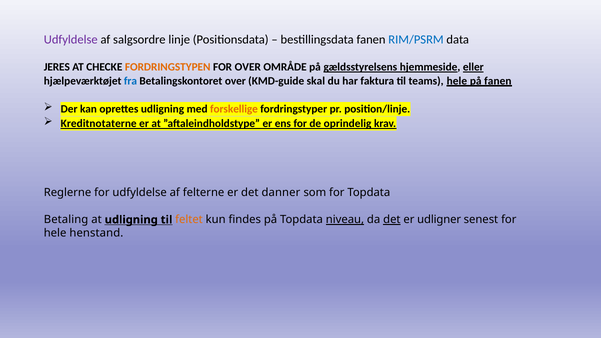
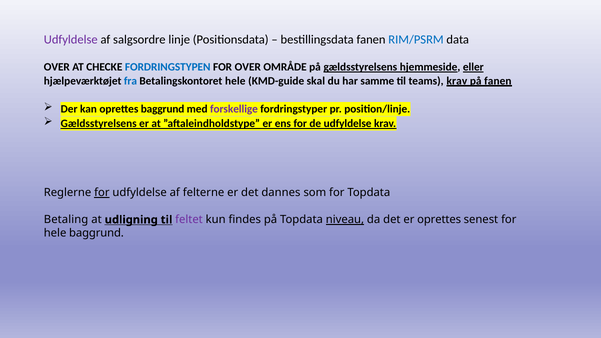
JERES: JERES -> OVER (57, 67)
FORDRINGSTYPEN colour: orange -> blue (168, 67)
Betalingskontoret over: over -> hele (235, 81)
faktura: faktura -> samme (377, 81)
teams hele: hele -> krav (457, 81)
oprettes udligning: udligning -> baggrund (163, 109)
forskellige colour: orange -> purple (234, 109)
Kreditnotaterne: Kreditnotaterne -> Gældsstyrelsens (99, 124)
de oprindelig: oprindelig -> udfyldelse (348, 124)
for underline: none -> present (102, 193)
danner: danner -> dannes (281, 193)
feltet colour: orange -> purple (189, 220)
det underline: present -> none (392, 220)
er udligner: udligner -> oprettes (439, 220)
hele henstand: henstand -> baggrund (96, 233)
